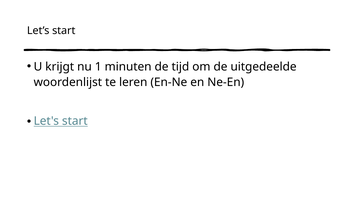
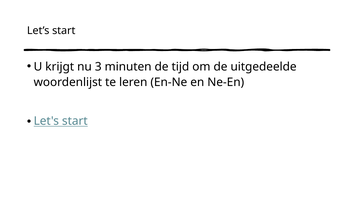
1: 1 -> 3 (98, 67)
